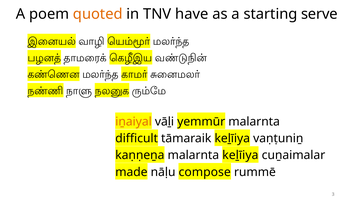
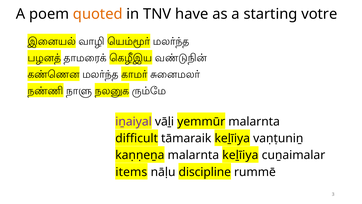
serve: serve -> votre (319, 14)
iṉaiyal colour: orange -> purple (134, 121)
made: made -> items (131, 172)
compose: compose -> discipline (205, 172)
